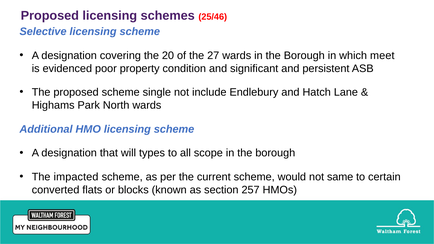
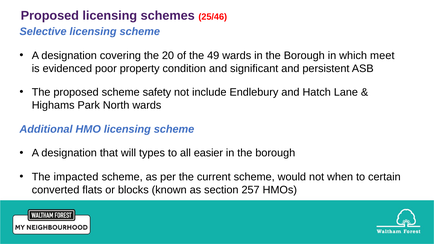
27: 27 -> 49 (213, 55)
single: single -> safety (157, 92)
scope: scope -> easier (208, 153)
same: same -> when (340, 177)
